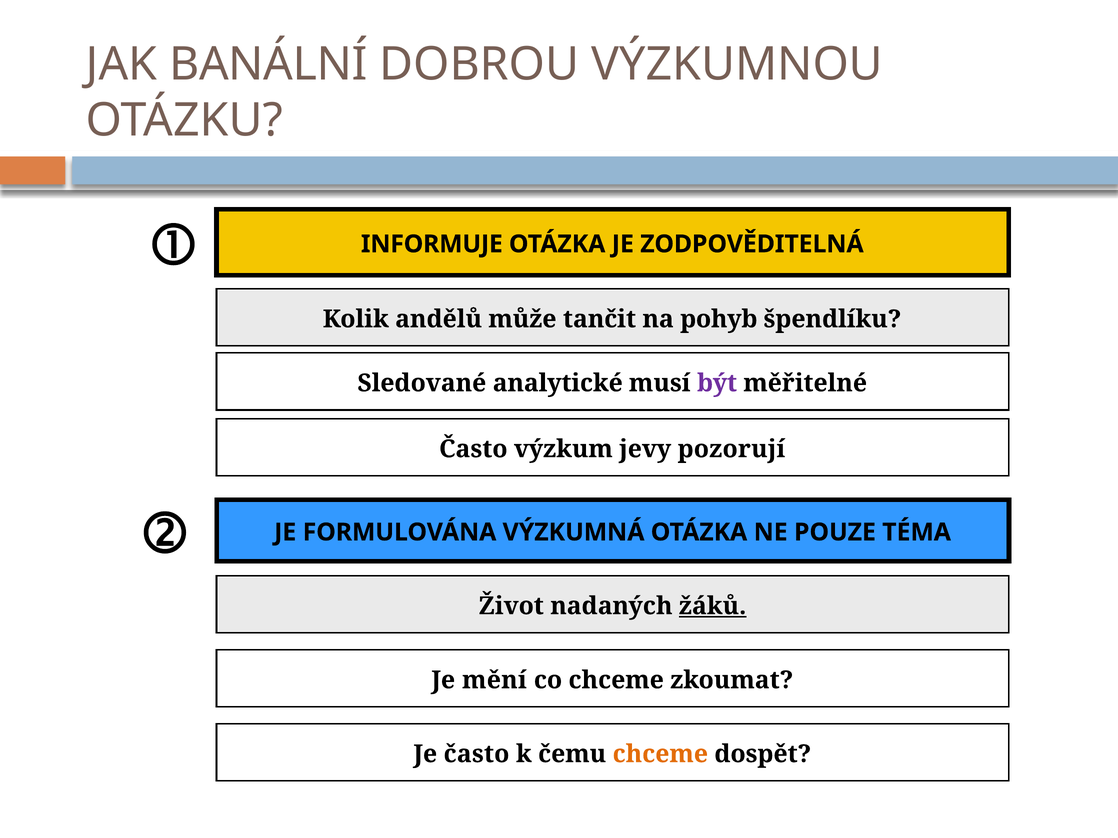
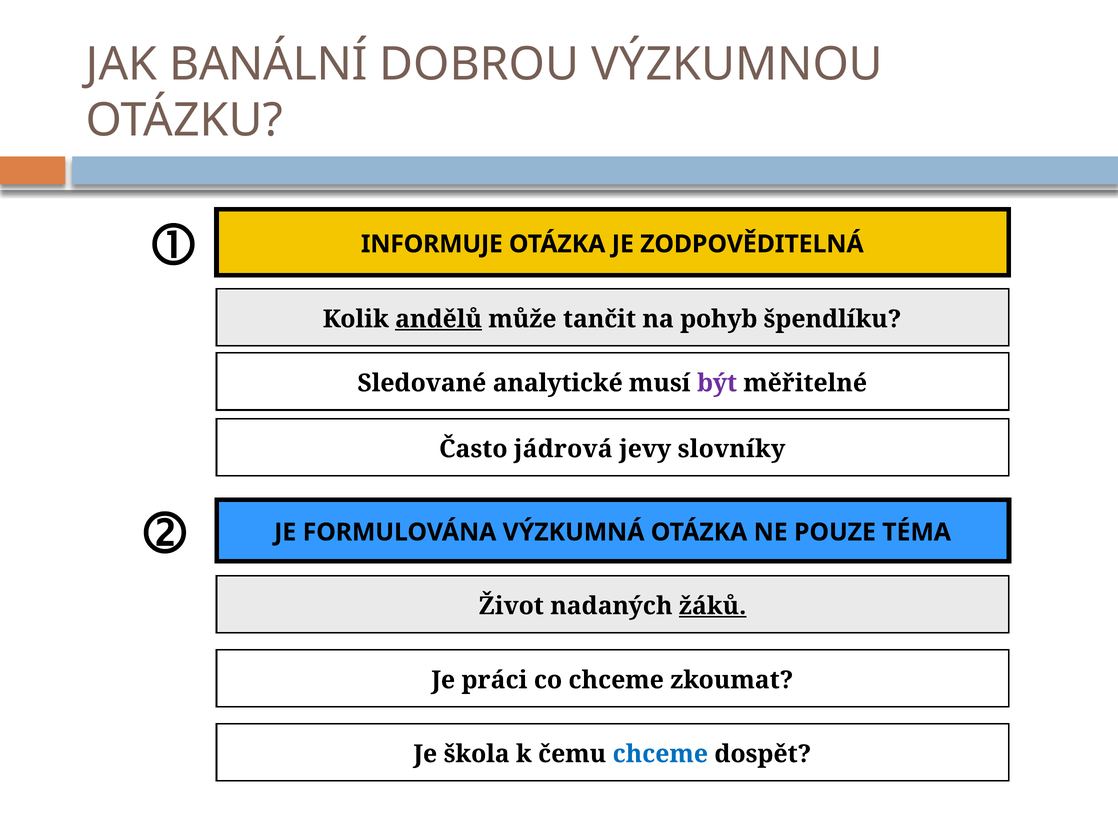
andělů underline: none -> present (439, 319)
výzkum: výzkum -> jádrová (563, 449)
pozorují: pozorují -> slovníky (731, 449)
mění: mění -> práci (494, 680)
Je často: často -> škola (477, 754)
chceme colour: orange -> blue (660, 754)
